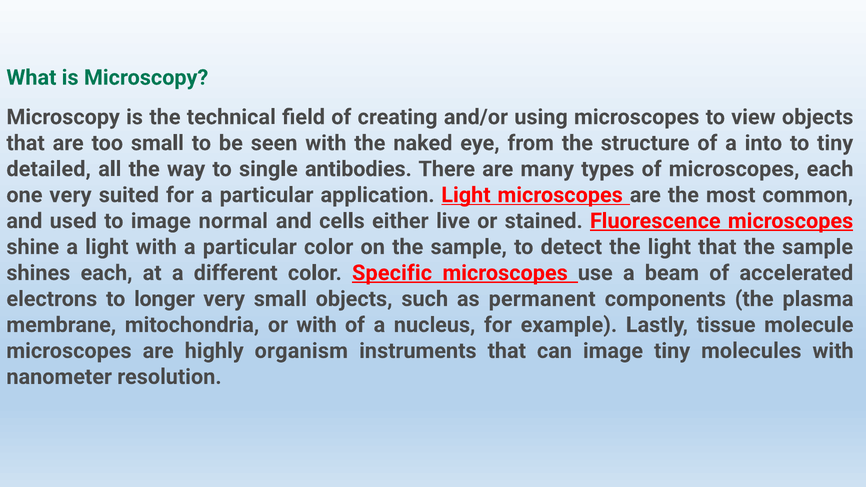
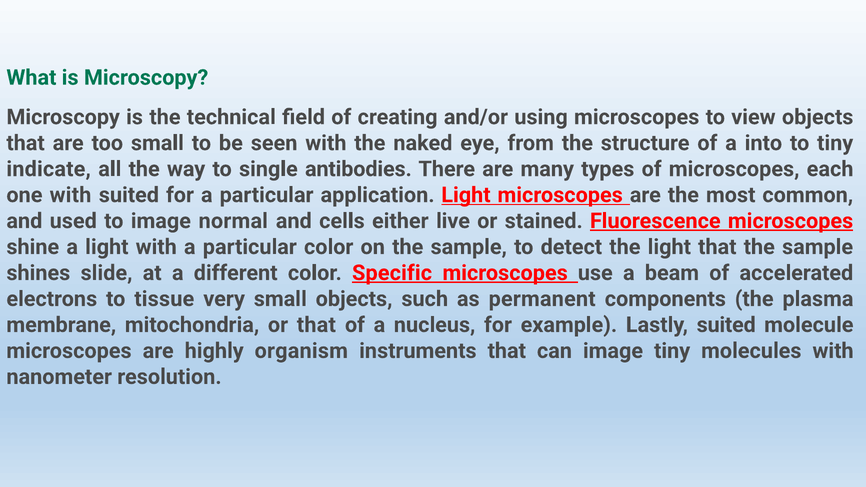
detailed: detailed -> indicate (49, 169)
one very: very -> with (70, 195)
shines each: each -> slide (107, 273)
longer: longer -> tissue (164, 299)
or with: with -> that (316, 325)
Lastly tissue: tissue -> suited (726, 325)
